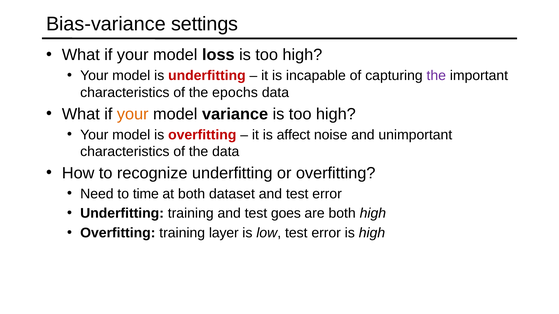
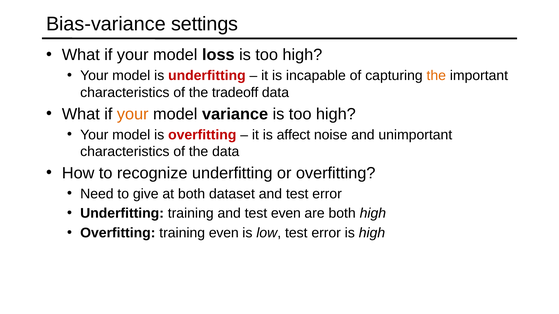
the colour: purple -> orange (436, 76)
epochs: epochs -> tradeoff (235, 93)
time: time -> give (146, 194)
test goes: goes -> even (286, 214)
training layer: layer -> even (224, 233)
